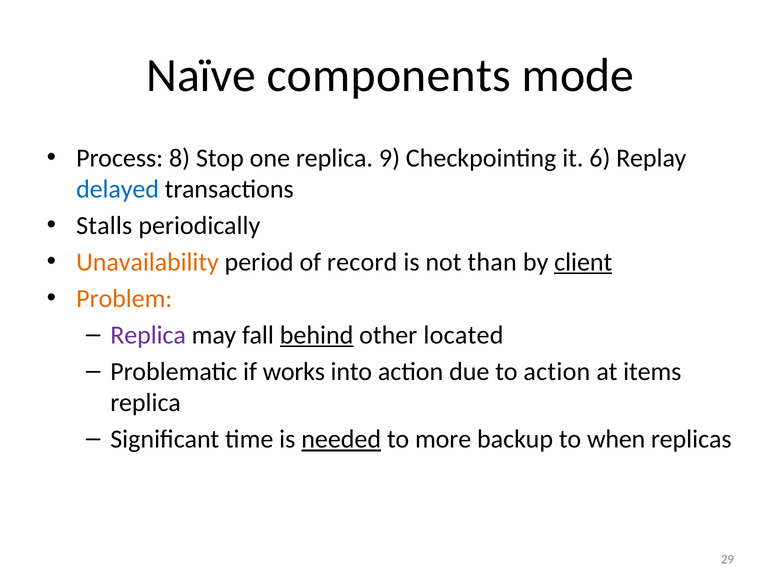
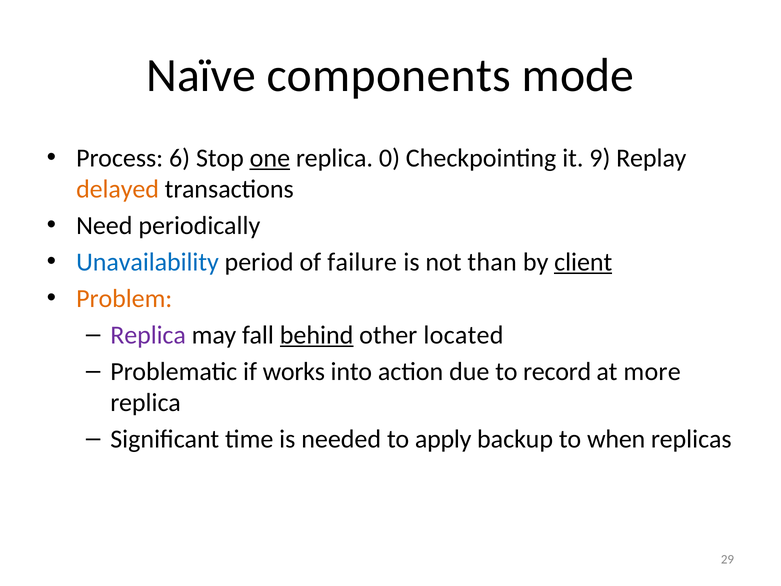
8: 8 -> 6 (180, 158)
one underline: none -> present (270, 158)
9: 9 -> 0 (389, 158)
6: 6 -> 9 (600, 158)
delayed colour: blue -> orange (118, 189)
Stalls: Stalls -> Need (104, 226)
Unavailability colour: orange -> blue (147, 262)
record: record -> failure (362, 262)
to action: action -> record (557, 371)
items: items -> more (652, 371)
needed underline: present -> none (341, 439)
more: more -> apply (443, 439)
